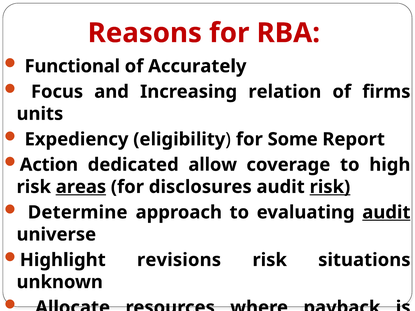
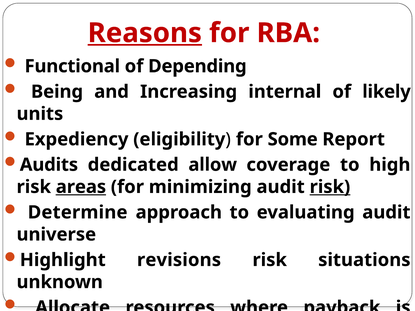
Reasons underline: none -> present (145, 33)
Accurately: Accurately -> Depending (197, 66)
Focus: Focus -> Being (57, 92)
relation: relation -> internal (285, 92)
firms: firms -> likely (386, 92)
Action: Action -> Audits (49, 165)
disclosures: disclosures -> minimizing (200, 187)
audit underline: present -> none (386, 213)
